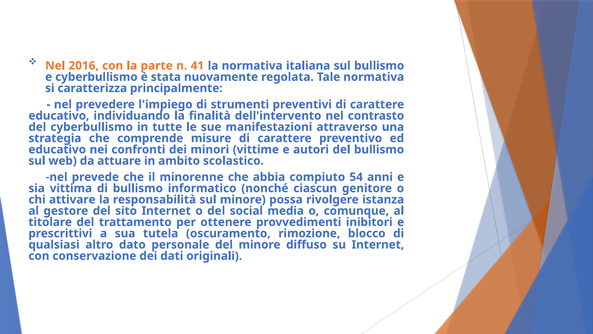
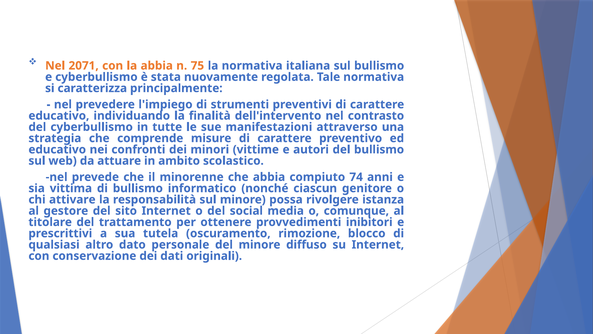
2016: 2016 -> 2071 (84, 66)
la parte: parte -> abbia (157, 66)
41: 41 -> 75 (197, 66)
54: 54 -> 74 (356, 177)
